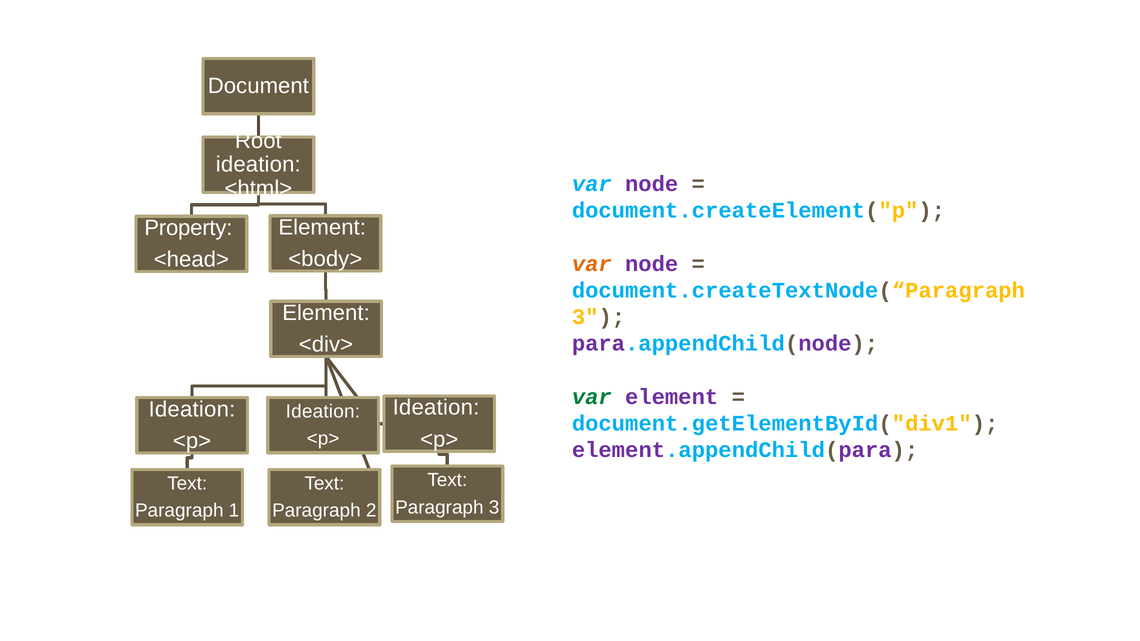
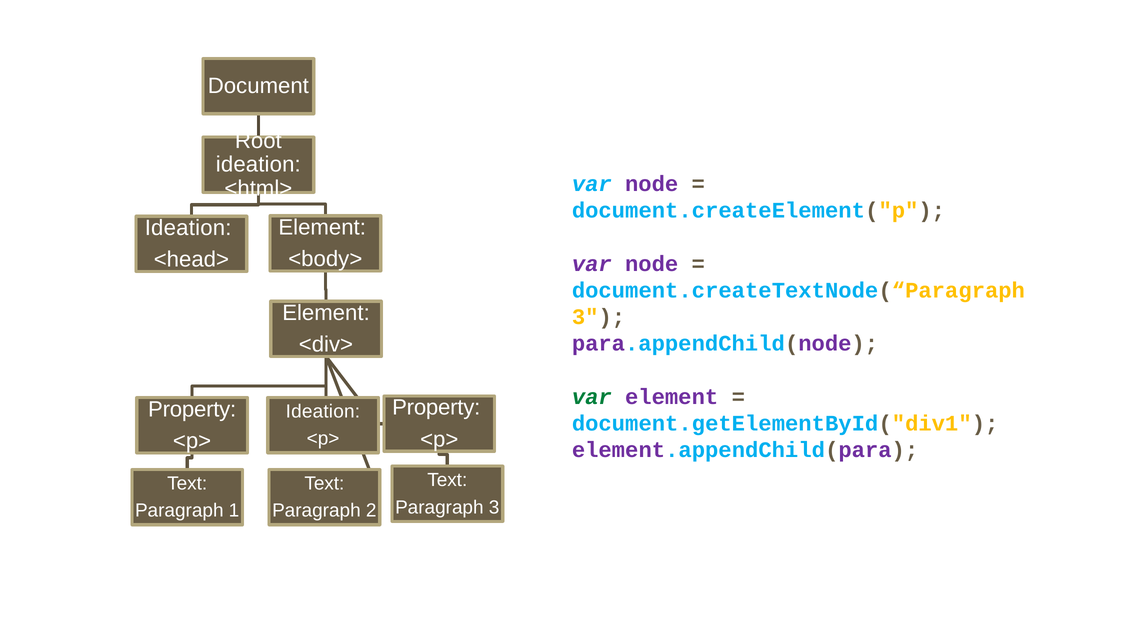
Property: Property -> Ideation (188, 228)
var colour: orange -> purple (592, 264)
Ideation: Ideation -> Property (436, 408)
Ideation: Ideation -> Property (192, 409)
